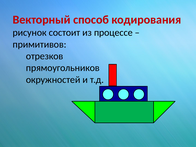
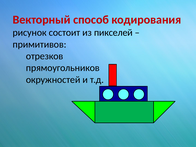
процессе: процессе -> пикселей (113, 33)
